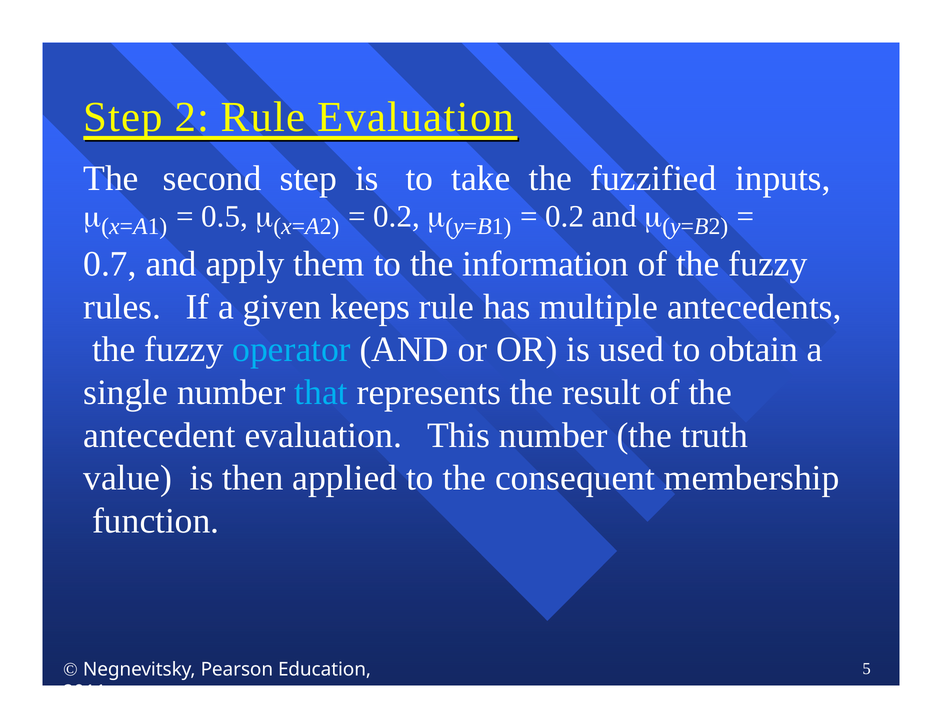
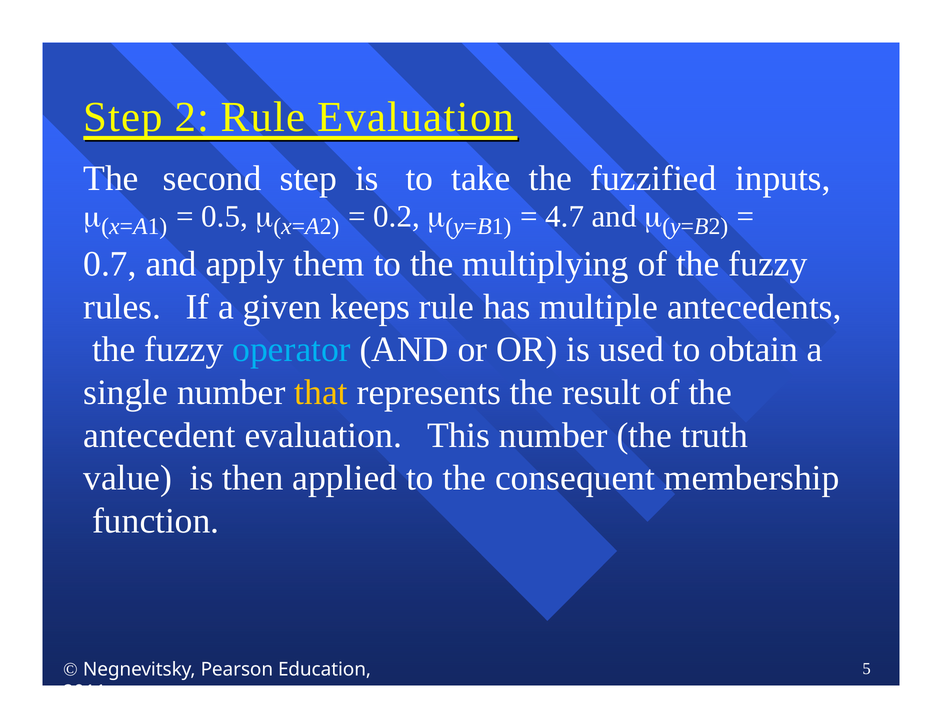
0.2: 0.2 -> 4.7 (565, 217)
information: information -> multiplying (545, 264)
that colour: light blue -> yellow (321, 392)
